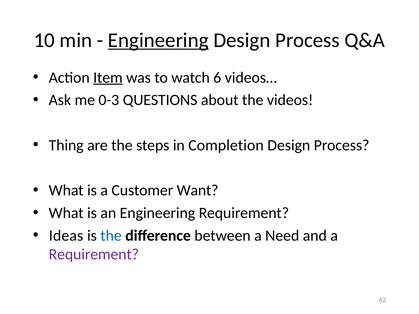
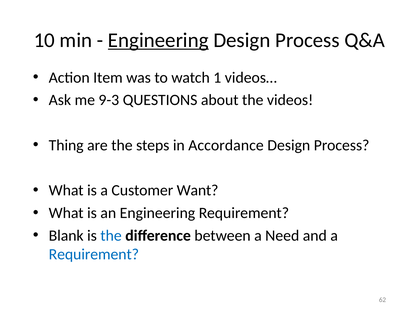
Item underline: present -> none (108, 78)
6: 6 -> 1 (217, 78)
0-3: 0-3 -> 9-3 (109, 100)
Completion: Completion -> Accordance (226, 145)
Ideas: Ideas -> Blank (66, 236)
Requirement colour: purple -> blue (94, 255)
